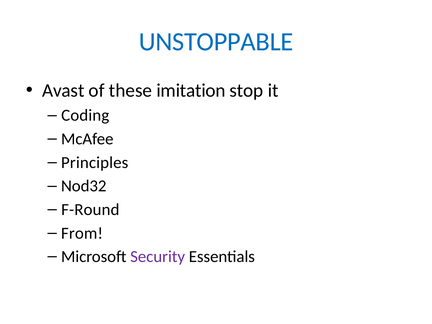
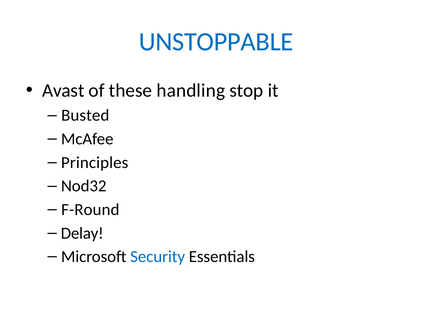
imitation: imitation -> handling (191, 91)
Coding: Coding -> Busted (85, 115)
From: From -> Delay (82, 233)
Security colour: purple -> blue (158, 257)
